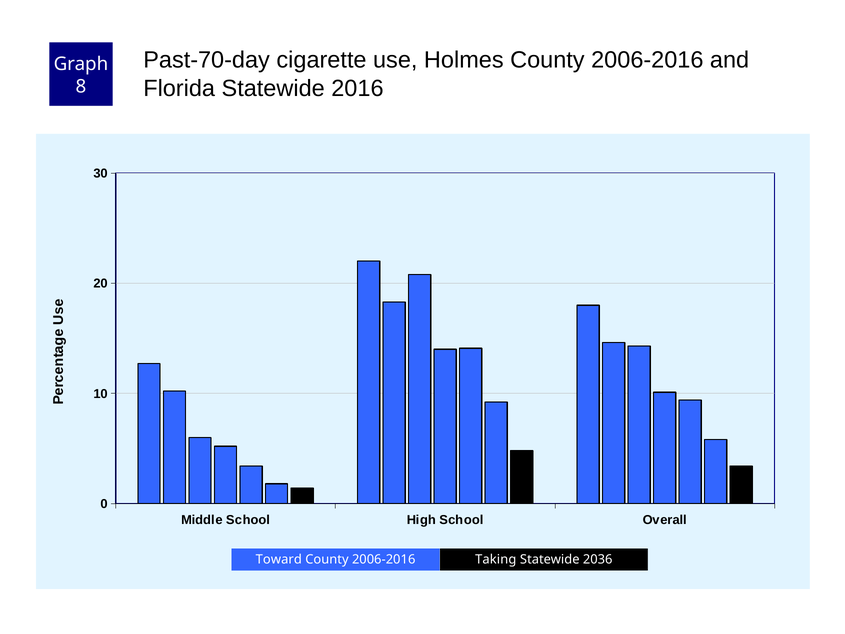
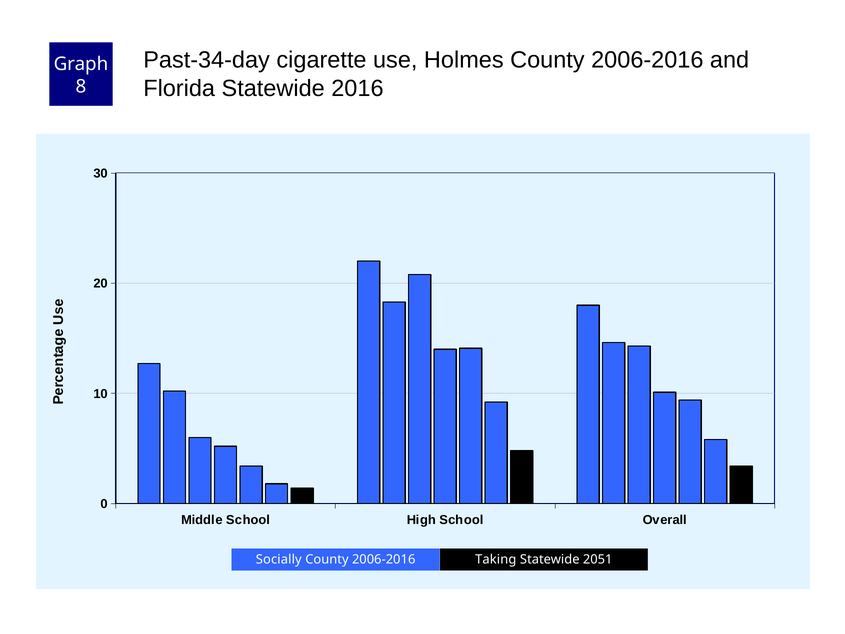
Past-70-day: Past-70-day -> Past-34-day (207, 60)
Toward: Toward -> Socially (279, 559)
2036: 2036 -> 2051 (598, 559)
